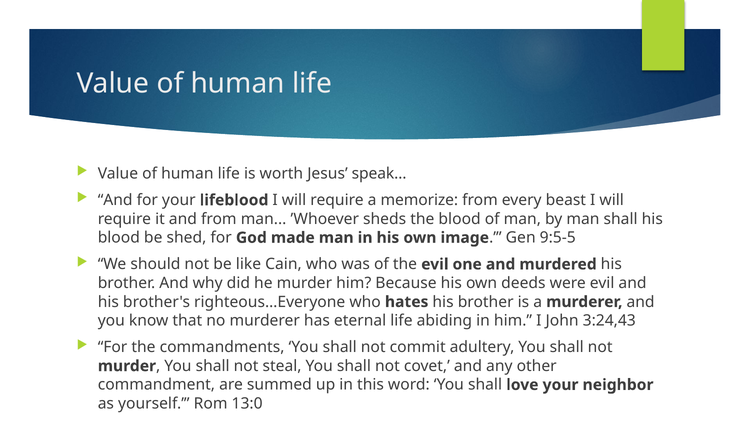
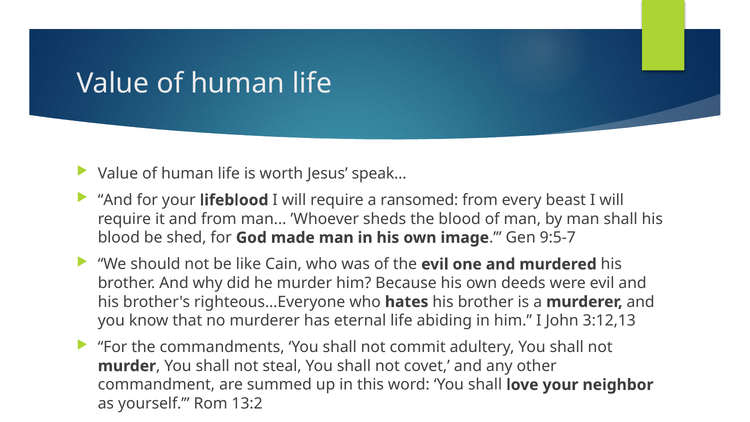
memorize: memorize -> ransomed (419, 200)
9:5-5: 9:5-5 -> 9:5-7 (558, 238)
3:24,43: 3:24,43 -> 3:12,13 (609, 321)
13:0: 13:0 -> 13:2 (247, 403)
